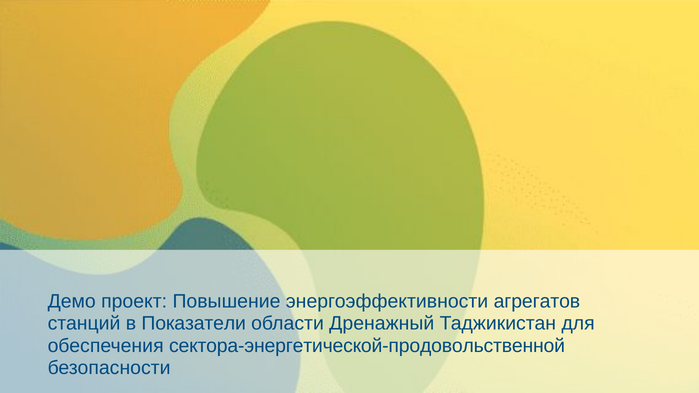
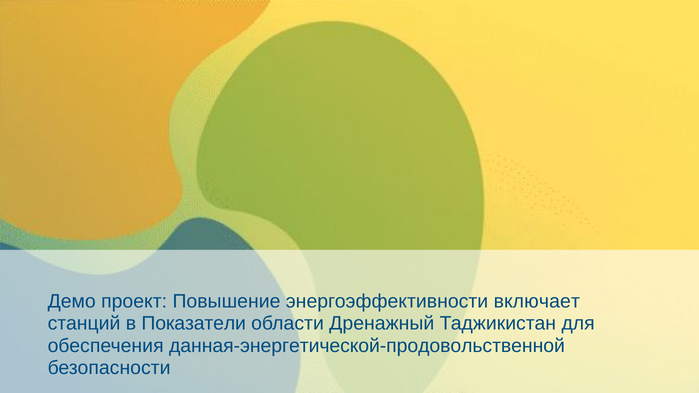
агрегатов: агрегатов -> включает (537, 302)
сектора-энергетической-продовольственной: сектора-энергетической-продовольственной -> данная-энергетической-продовольственной (367, 346)
